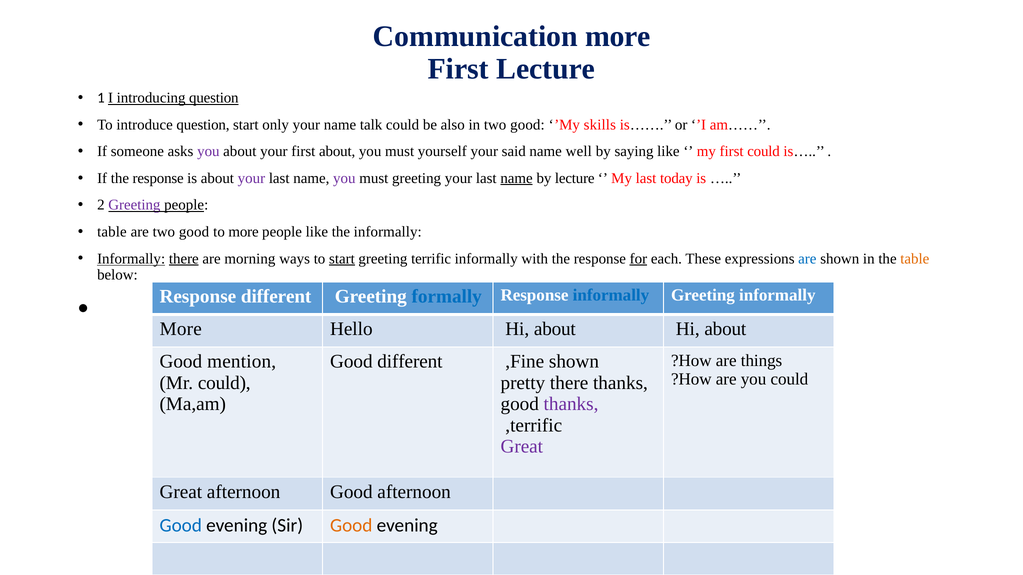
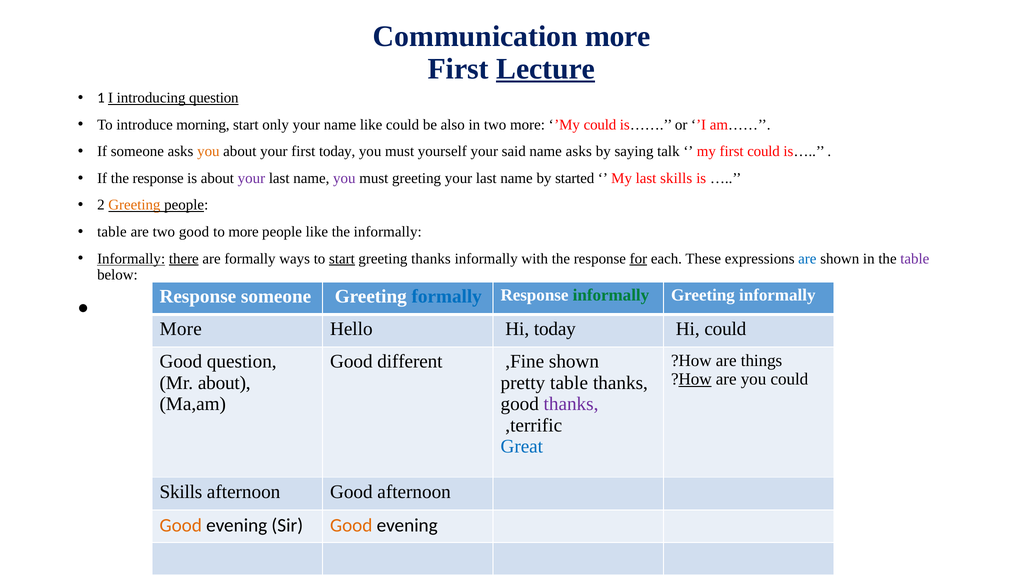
Lecture underline: none -> present (546, 69)
introduce question: question -> morning (203, 125)
name talk: talk -> like (371, 125)
in two good: good -> more (528, 125)
’My skills: skills -> could (600, 125)
you colour: purple -> orange (208, 152)
first about: about -> today (337, 152)
name well: well -> asks (579, 152)
saying like: like -> talk (668, 152)
name underline: present -> none (517, 178)
by lecture: lecture -> started (575, 178)
last today: today -> skills (676, 178)
Greeting colour: purple -> orange (134, 205)
are morning: morning -> formally (250, 259)
greeting terrific: terrific -> thanks (431, 259)
table colour: orange -> purple (915, 259)
Response different: different -> someone (276, 297)
informally colour: blue -> green (611, 296)
Hello Hi about: about -> today (555, 329)
about: about -> could (725, 329)
Good mention: mention -> question (242, 362)
How underline: none -> present (695, 380)
Mr could: could -> about (224, 383)
pretty there: there -> table (569, 383)
Great colour: purple -> blue (522, 447)
Great: Great -> Skills (181, 492)
Good colour: blue -> orange (181, 526)
